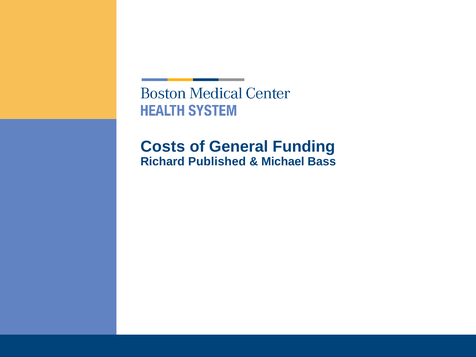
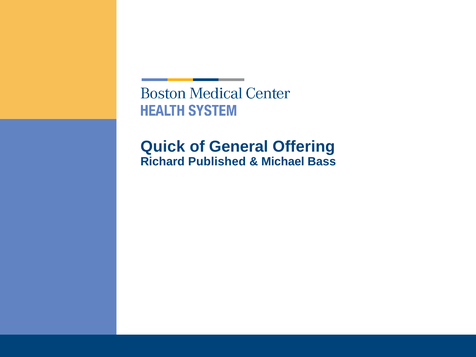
Costs: Costs -> Quick (163, 147)
Funding: Funding -> Offering (304, 147)
